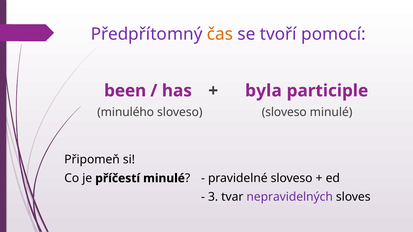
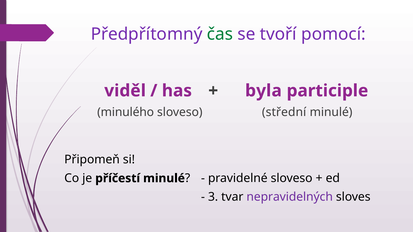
čas colour: orange -> green (220, 34)
been: been -> viděl (125, 91)
sloveso sloveso: sloveso -> střední (284, 112)
